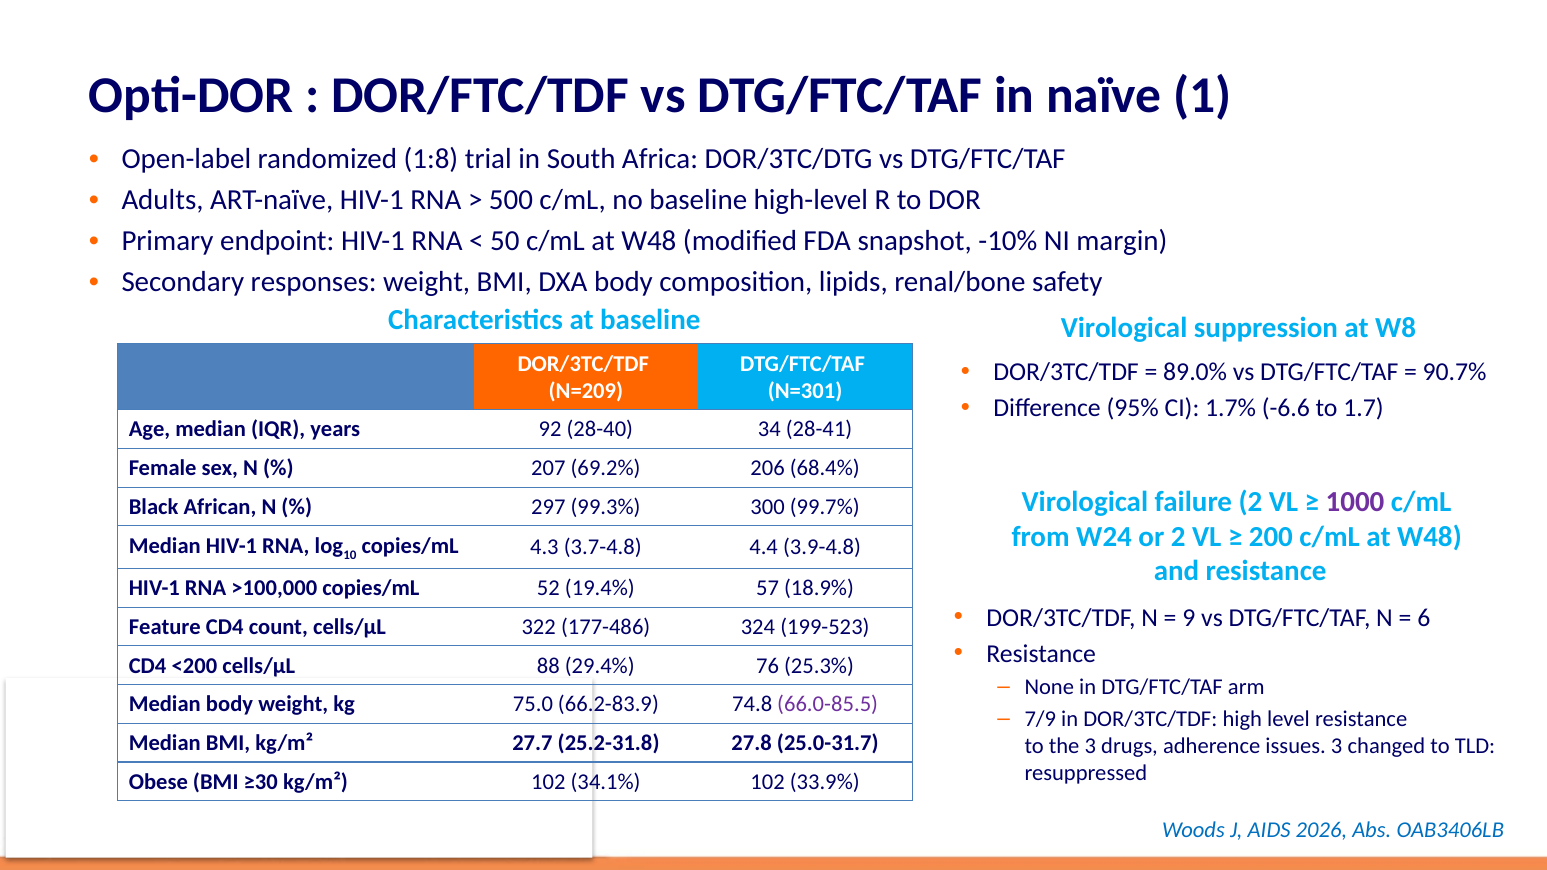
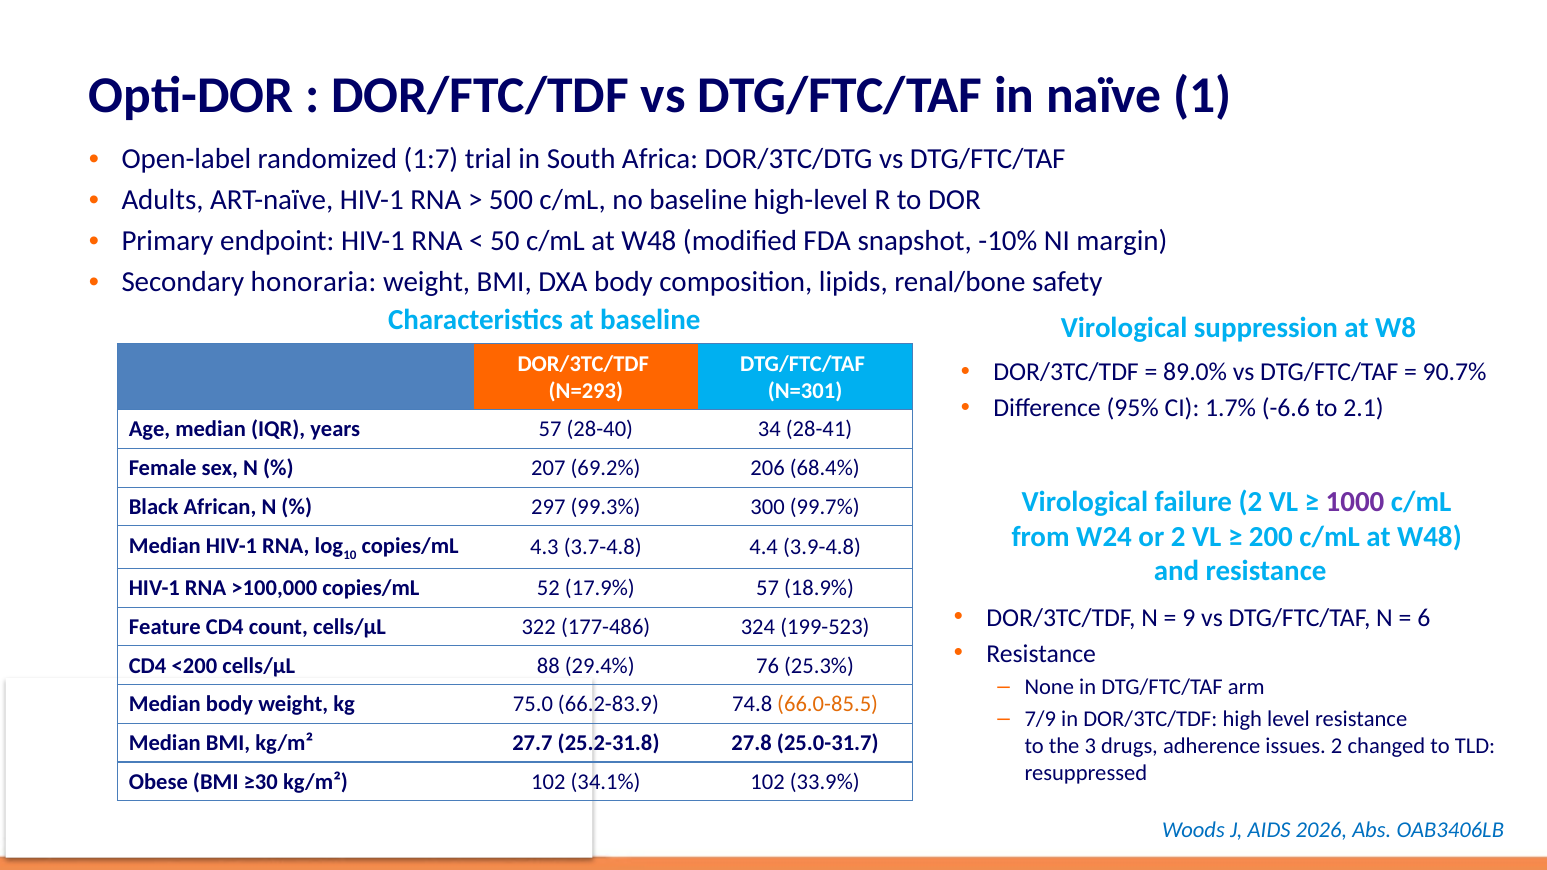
1:8: 1:8 -> 1:7 (431, 159)
responses: responses -> honoraria (314, 282)
N=209: N=209 -> N=293 (586, 391)
1.7: 1.7 -> 2.1 (1364, 408)
years 92: 92 -> 57 (550, 430)
19.4%: 19.4% -> 17.9% (600, 588)
66.0-85.5 colour: purple -> orange (828, 704)
issues 3: 3 -> 2 (1337, 746)
